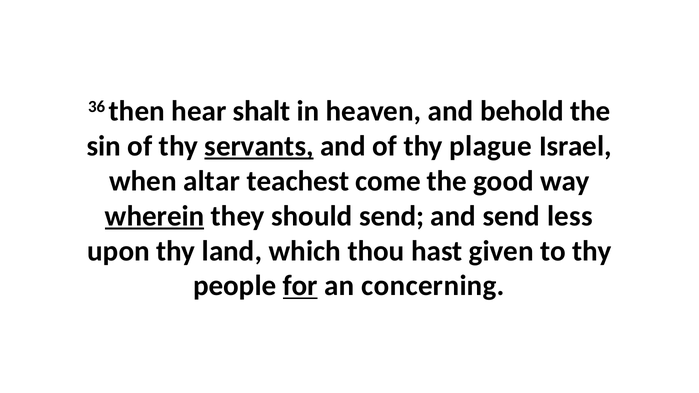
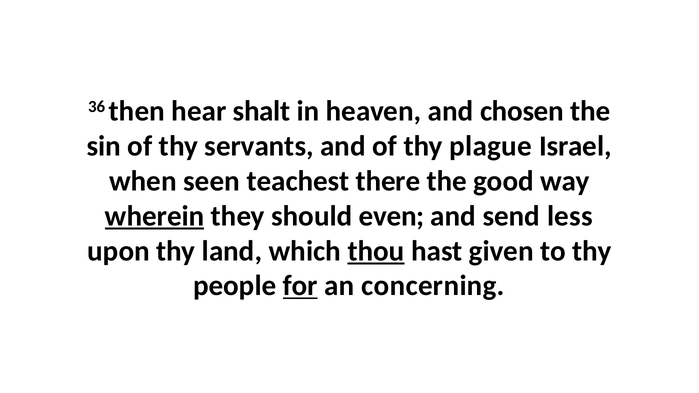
behold: behold -> chosen (522, 111)
servants underline: present -> none (259, 146)
altar: altar -> seen (212, 181)
come: come -> there (388, 181)
should send: send -> even (392, 216)
thou underline: none -> present (376, 251)
